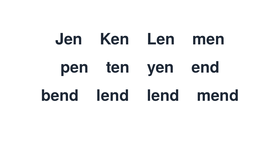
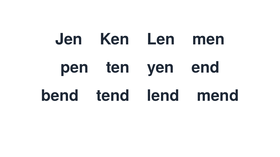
bend lend: lend -> tend (113, 96)
